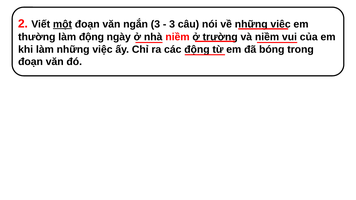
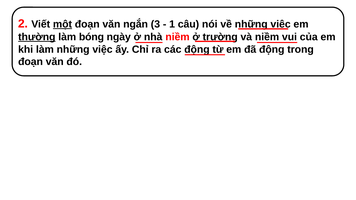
3: 3 -> 1 (172, 24)
thường underline: none -> present (37, 37)
làm động: động -> bóng (91, 37)
đã bóng: bóng -> động (272, 49)
